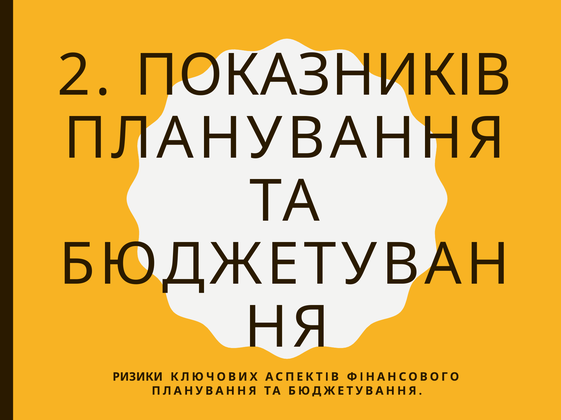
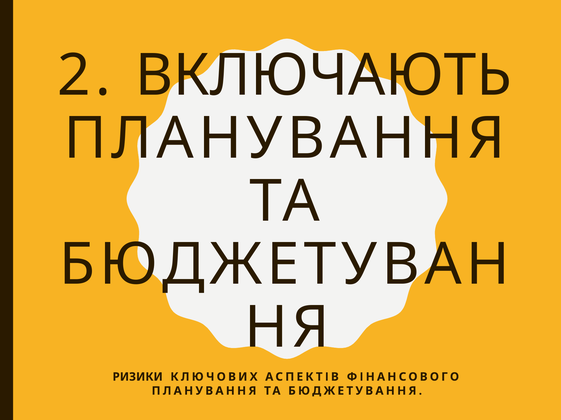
ПОКАЗНИКІВ: ПОКАЗНИКІВ -> ВКЛЮЧАЮТЬ (324, 76)
